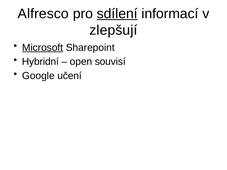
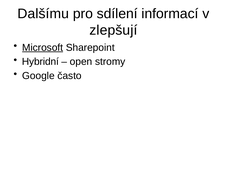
Alfresco: Alfresco -> Dalšímu (43, 14)
sdílení underline: present -> none (117, 14)
souvisí: souvisí -> stromy (110, 62)
učení: učení -> často (70, 76)
